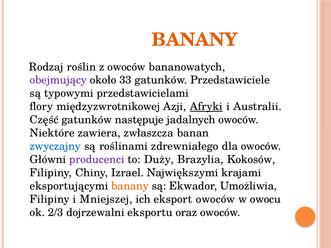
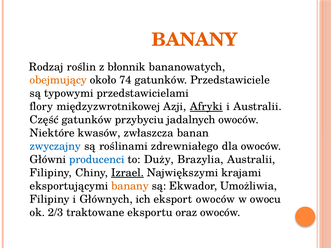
z owoców: owoców -> błonnik (126, 67)
obejmujący colour: purple -> orange (58, 80)
33: 33 -> 74 (125, 80)
następuje: następuje -> przybyciu (139, 120)
zawiera: zawiera -> kwasów (99, 133)
producenci colour: purple -> blue (97, 160)
Brazylia Kokosów: Kokosów -> Australii (251, 160)
Izrael underline: none -> present (127, 173)
Mniejszej: Mniejszej -> Głównych (106, 199)
dojrzewalni: dojrzewalni -> traktowane (95, 213)
